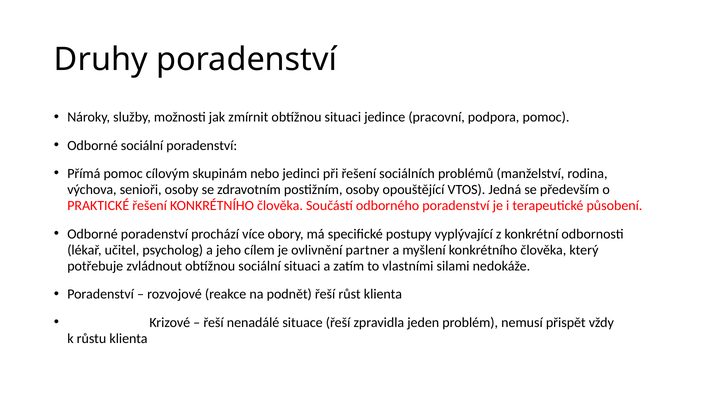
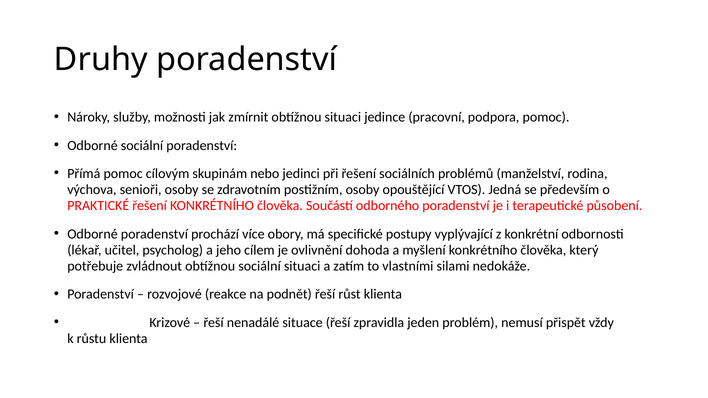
partner: partner -> dohoda (367, 250)
